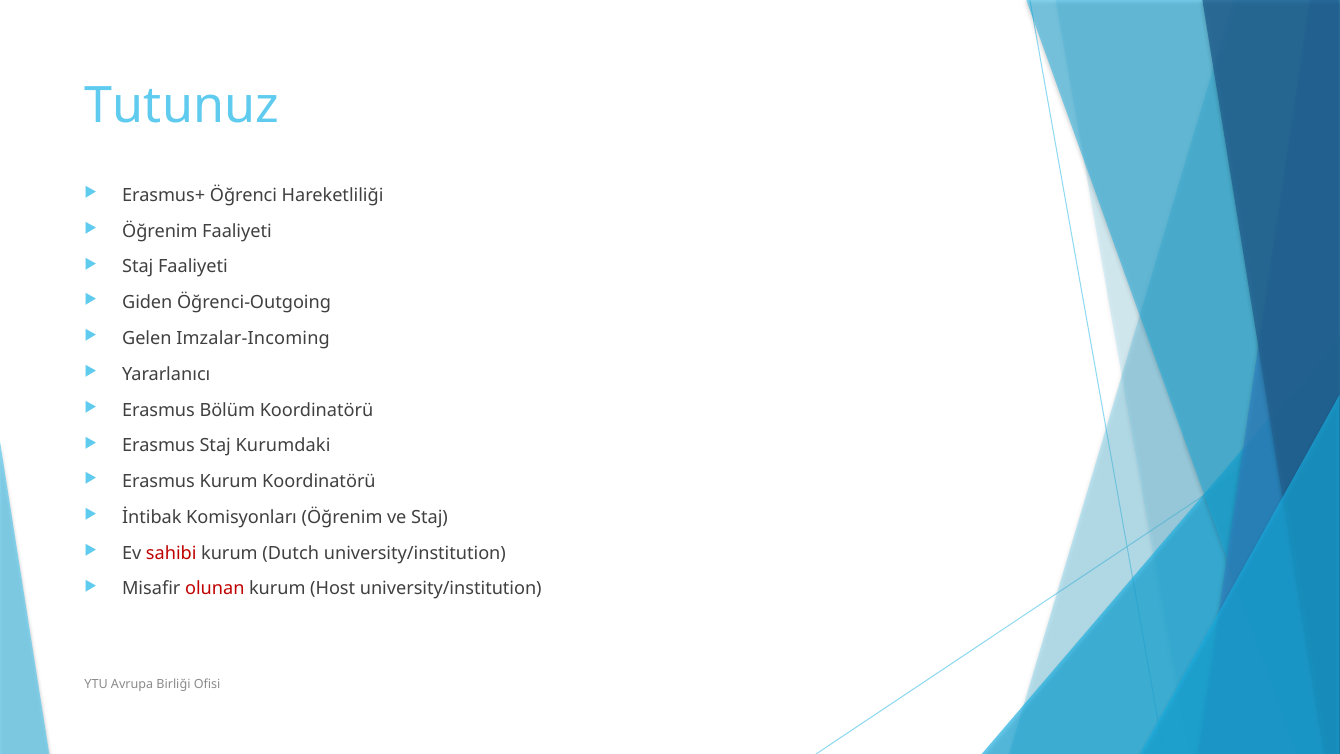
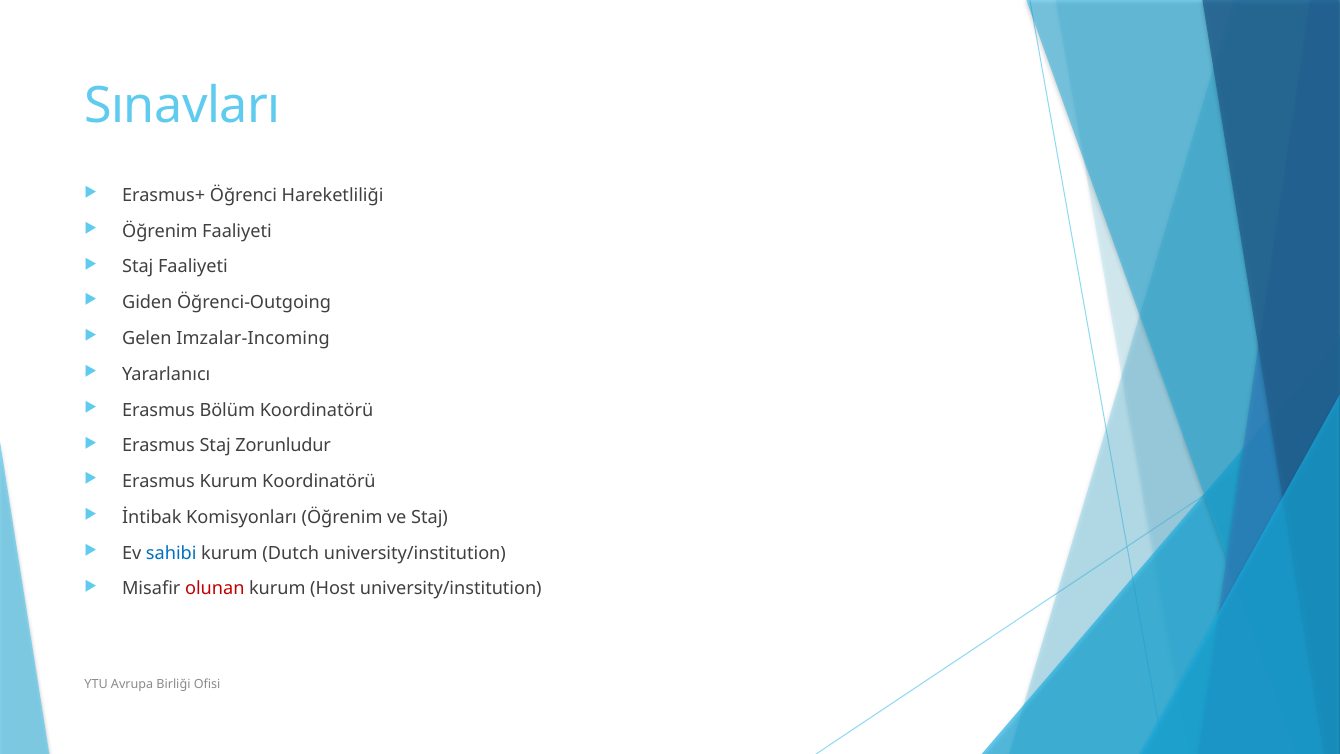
Tutunuz: Tutunuz -> Sınavları (182, 106)
Kurumdaki: Kurumdaki -> Zorunludur (283, 446)
sahibi colour: red -> blue (171, 553)
